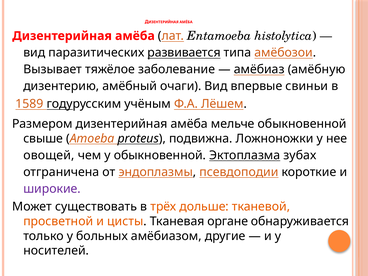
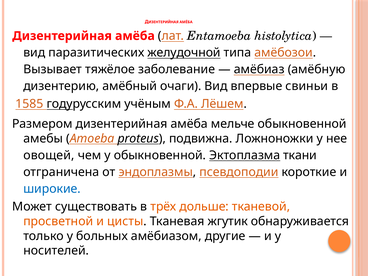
развивается: развивается -> желудочной (184, 53)
1589: 1589 -> 1585 (29, 104)
свыше: свыше -> амебы (43, 138)
зубах: зубах -> ткани (300, 155)
широкие colour: purple -> blue (52, 189)
органе: органе -> жгутик (228, 221)
